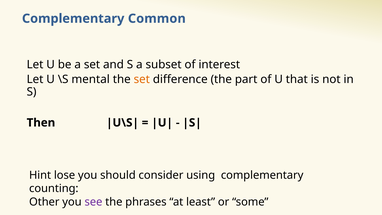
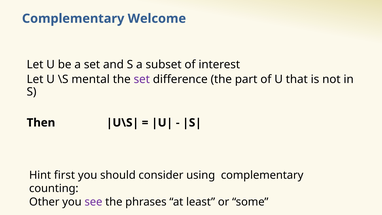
Common: Common -> Welcome (157, 19)
set colour: orange -> purple (142, 79)
lose: lose -> first (64, 175)
